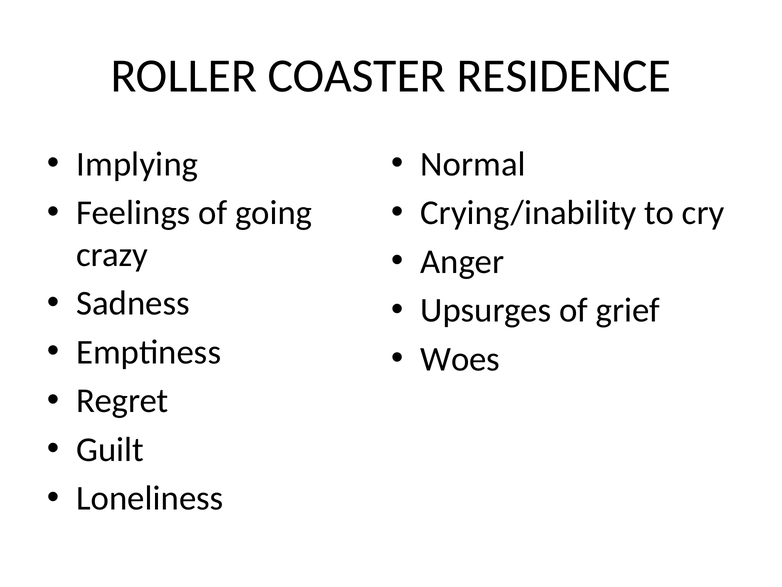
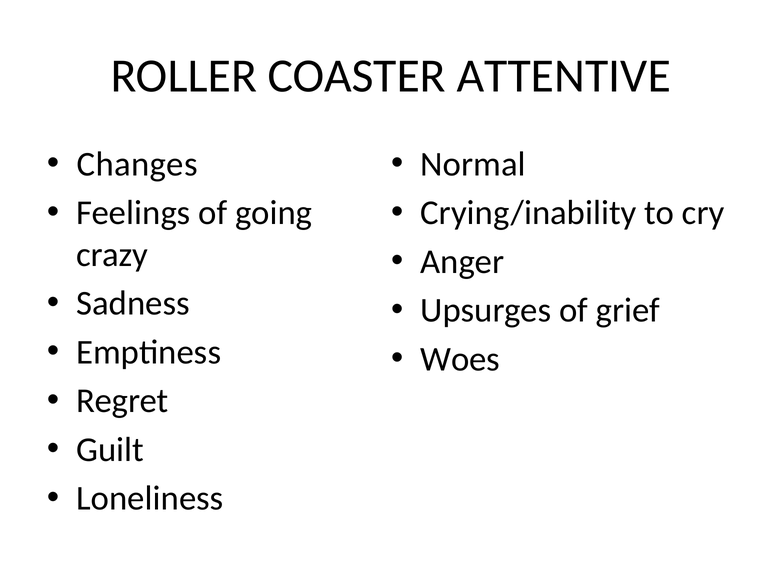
RESIDENCE: RESIDENCE -> ATTENTIVE (564, 76)
Implying: Implying -> Changes (137, 164)
